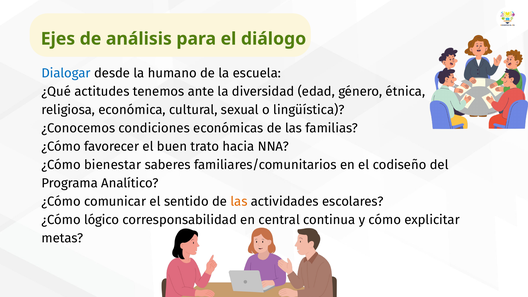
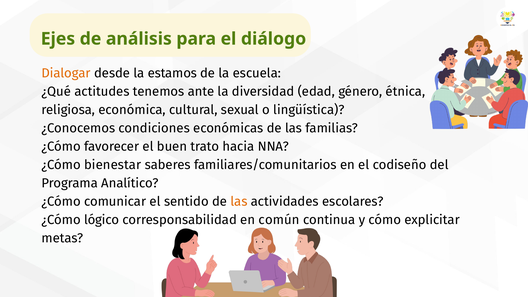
Dialogar colour: blue -> orange (66, 73)
humano: humano -> estamos (172, 73)
central: central -> común (279, 220)
